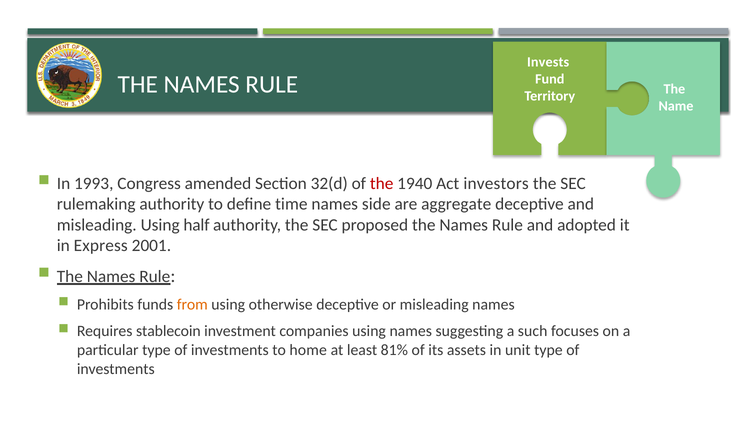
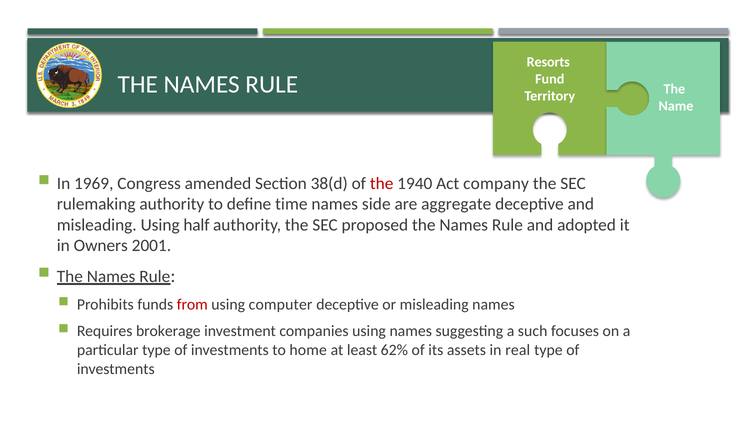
Invests: Invests -> Resorts (548, 62)
1993: 1993 -> 1969 (94, 183)
32(d: 32(d -> 38(d (329, 183)
investors: investors -> company (496, 183)
Express: Express -> Owners (101, 246)
from colour: orange -> red (192, 305)
otherwise: otherwise -> computer (281, 305)
stablecoin: stablecoin -> brokerage (168, 331)
81%: 81% -> 62% (394, 350)
unit: unit -> real (518, 350)
